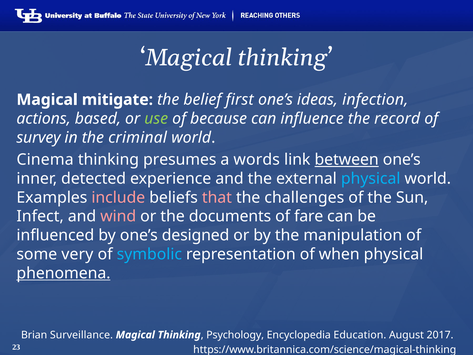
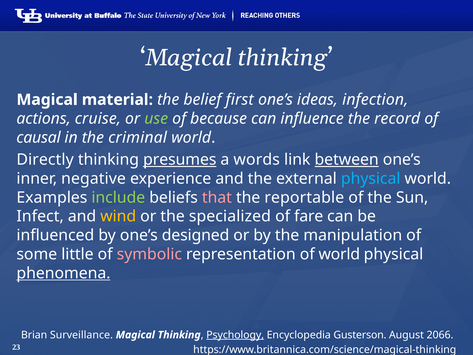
mitigate: mitigate -> material (117, 100)
based: based -> cruise (98, 119)
survey: survey -> causal (39, 137)
Cinema: Cinema -> Directly (45, 160)
presumes underline: none -> present (180, 160)
detected: detected -> negative (94, 178)
include colour: pink -> light green (118, 197)
challenges: challenges -> reportable (304, 197)
wind colour: pink -> yellow (118, 216)
documents: documents -> specialized (230, 216)
very: very -> little (77, 254)
symbolic colour: light blue -> pink (149, 254)
of when: when -> world (339, 254)
Psychology underline: none -> present (235, 335)
Education: Education -> Gusterson (360, 335)
2017: 2017 -> 2066 (440, 335)
